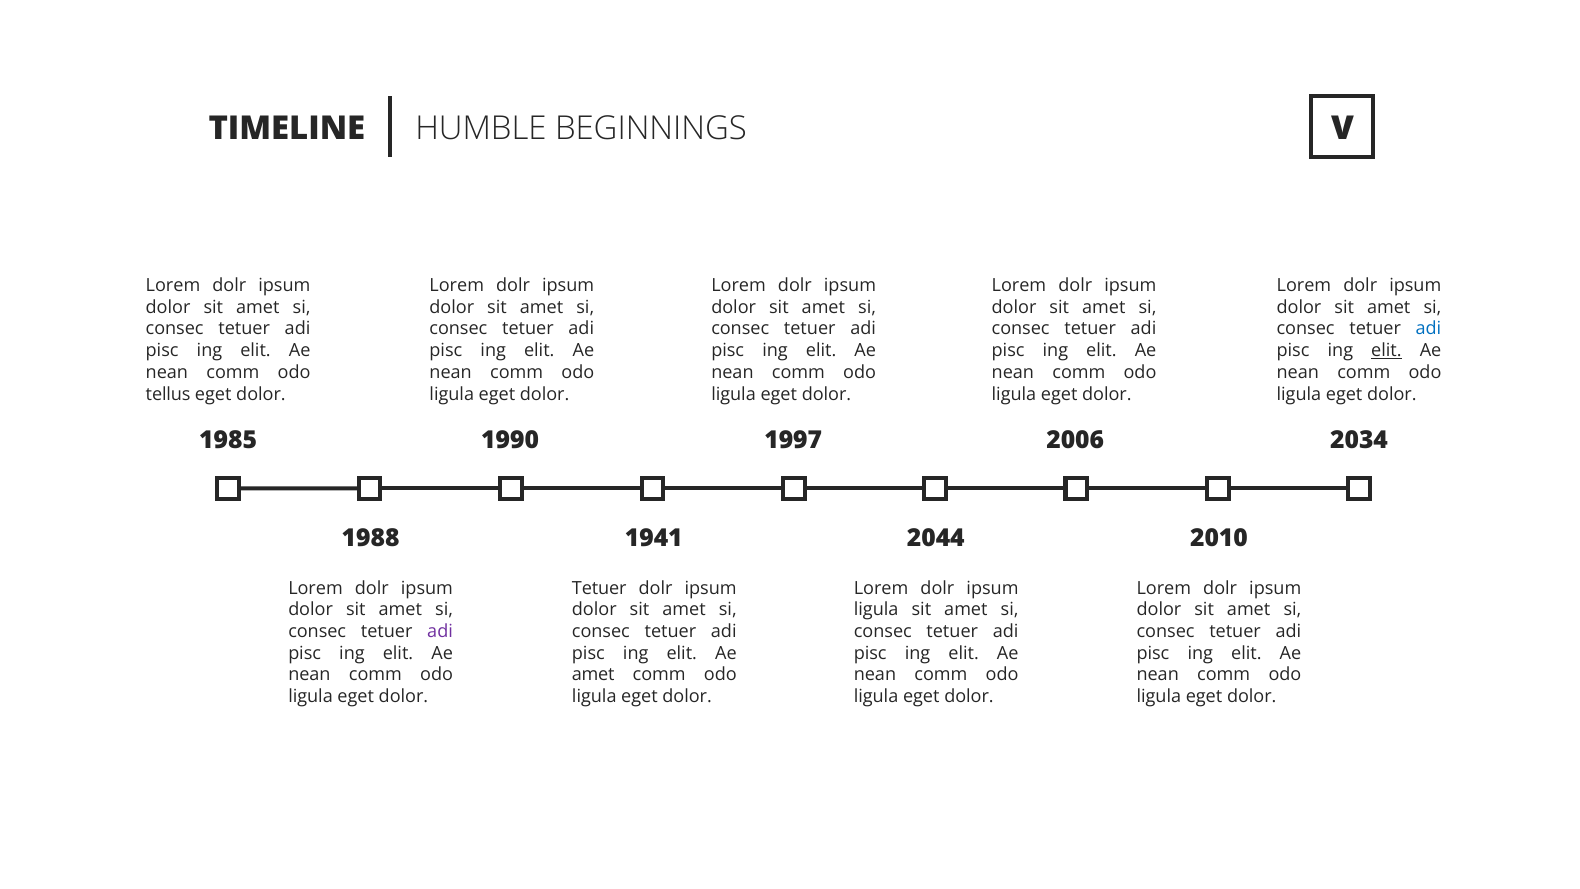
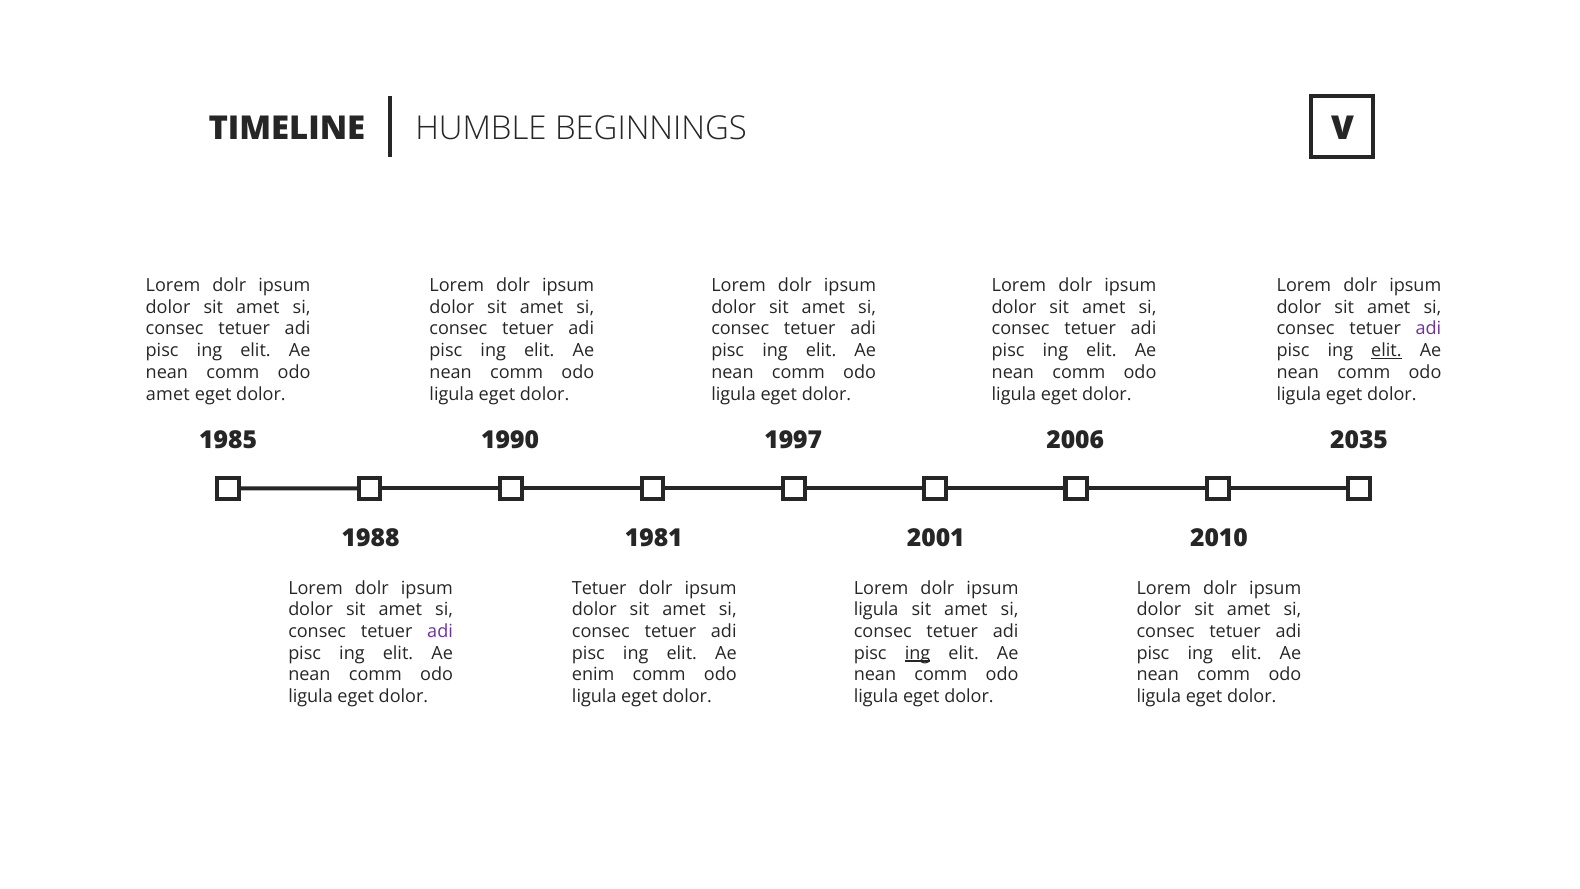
adi colour: blue -> purple (1428, 329)
tellus: tellus -> amet (168, 394)
2034: 2034 -> 2035 (1359, 440)
1941: 1941 -> 1981 (654, 538)
2044: 2044 -> 2001 (936, 538)
ing underline: none -> present (918, 653)
amet: amet -> enim (593, 675)
